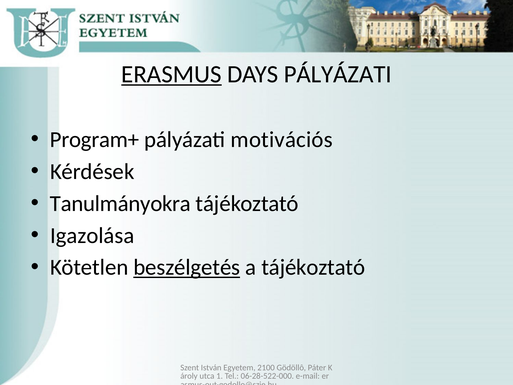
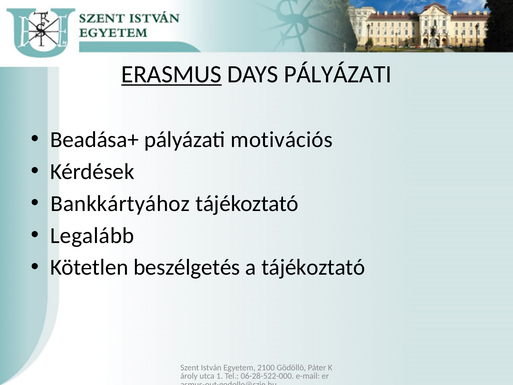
Program+: Program+ -> Beadása+ (94, 140)
Tanulmányokra: Tanulmányokra -> Bankkártyához (120, 203)
Igazolása: Igazolása -> Legalább (92, 235)
beszélgetés underline: present -> none (187, 267)
